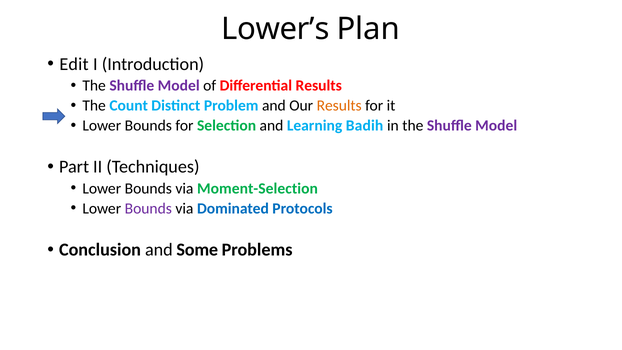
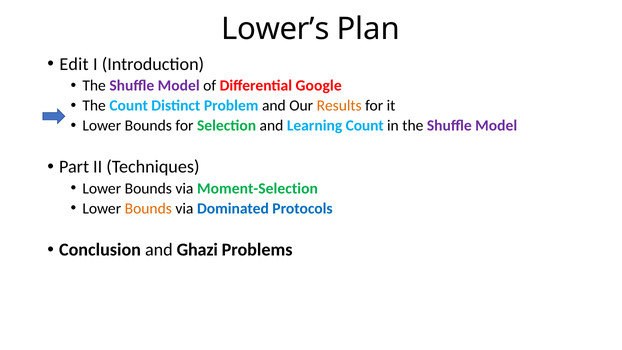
Differential Results: Results -> Google (319, 85)
Learning Badih: Badih -> Count (365, 126)
Bounds colour: purple -> orange (148, 208)
Some: Some -> Ghazi (197, 250)
